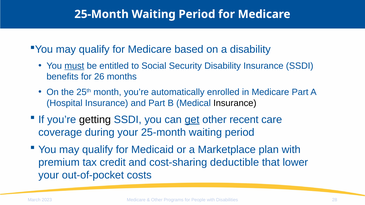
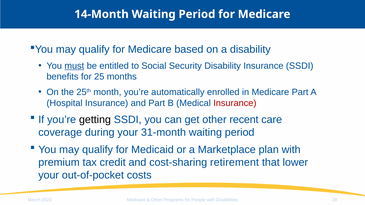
25-Month: 25-Month -> 14-Month (102, 14)
26: 26 -> 25 (99, 77)
Insurance colour: black -> red (235, 103)
get underline: present -> none (192, 120)
your 25-month: 25-month -> 31-month (163, 133)
deductible: deductible -> retirement (234, 163)
